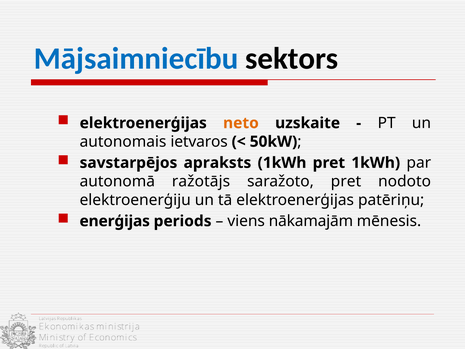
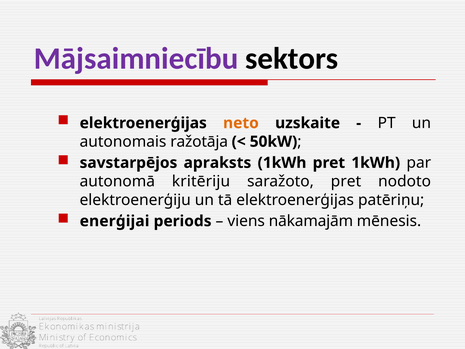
Mājsaimniecību colour: blue -> purple (136, 59)
ietvaros: ietvaros -> ražotāja (199, 142)
ražotājs: ražotājs -> kritēriju (201, 181)
enerģijas: enerģijas -> enerģijai (115, 221)
